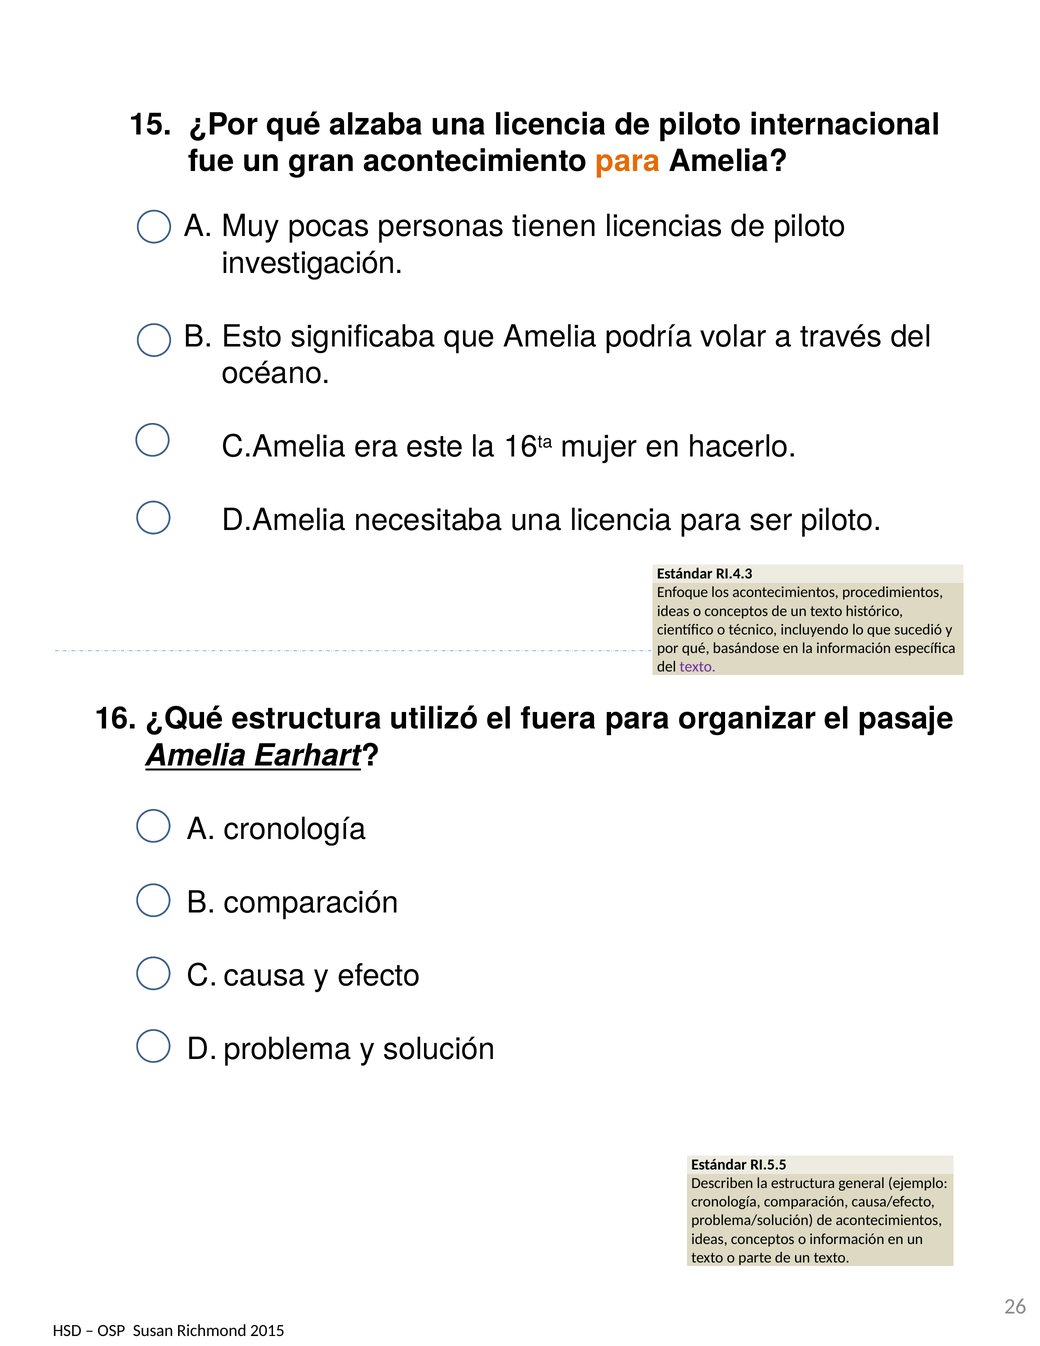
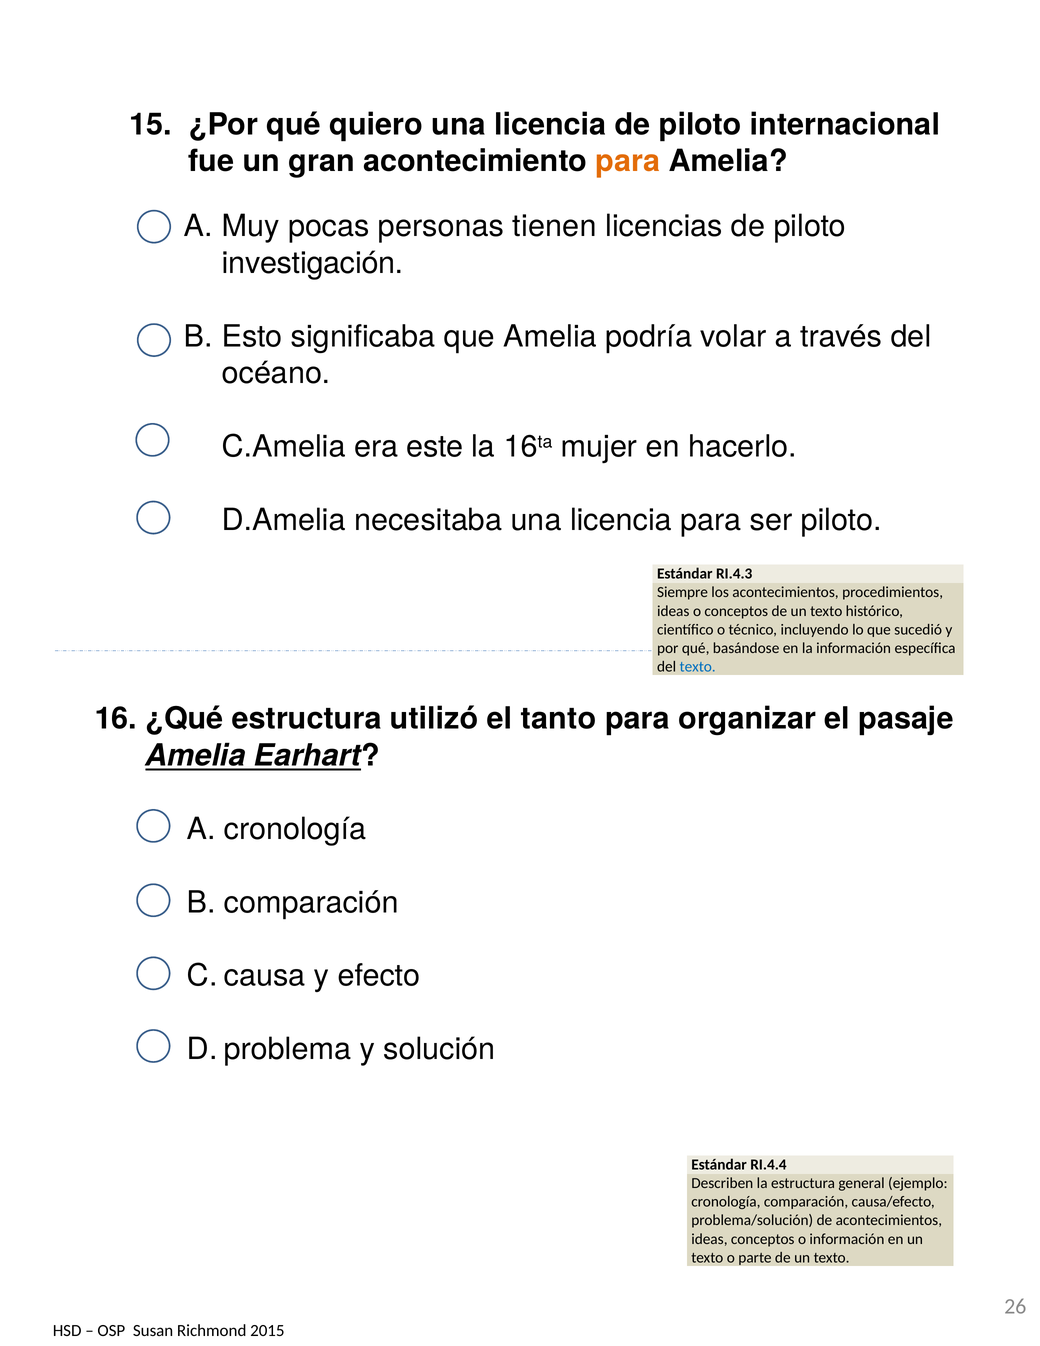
alzaba: alzaba -> quiero (376, 124)
Enfoque: Enfoque -> Siempre (682, 592)
texto colour: purple -> blue (698, 667)
fuera: fuera -> tanto (559, 719)
RI.5.5: RI.5.5 -> RI.4.4 (768, 1165)
